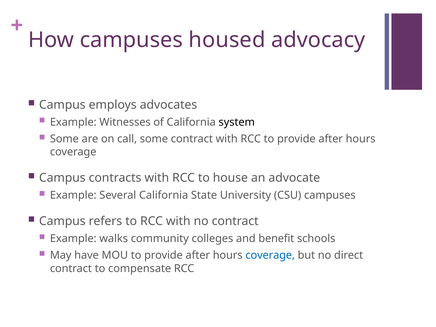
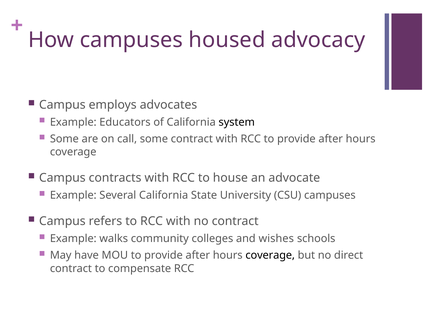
Witnesses: Witnesses -> Educators (125, 122)
benefit: benefit -> wishes (276, 239)
coverage colour: blue -> black (270, 255)
